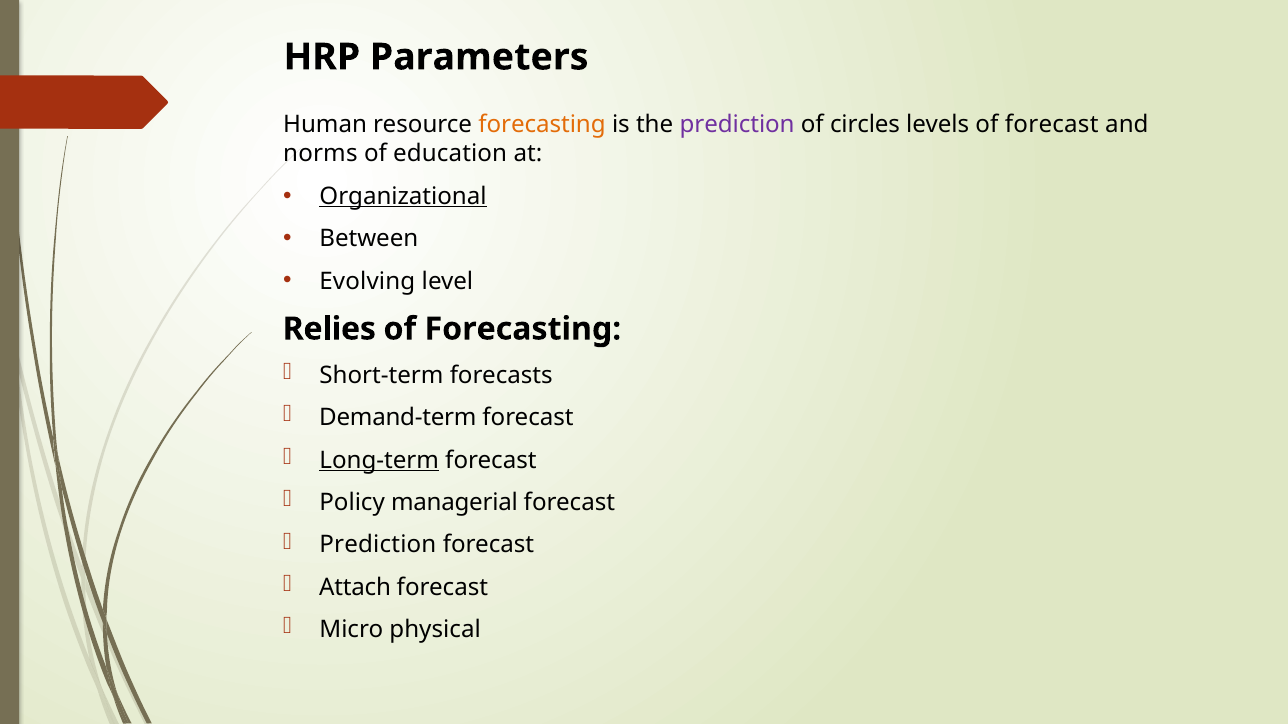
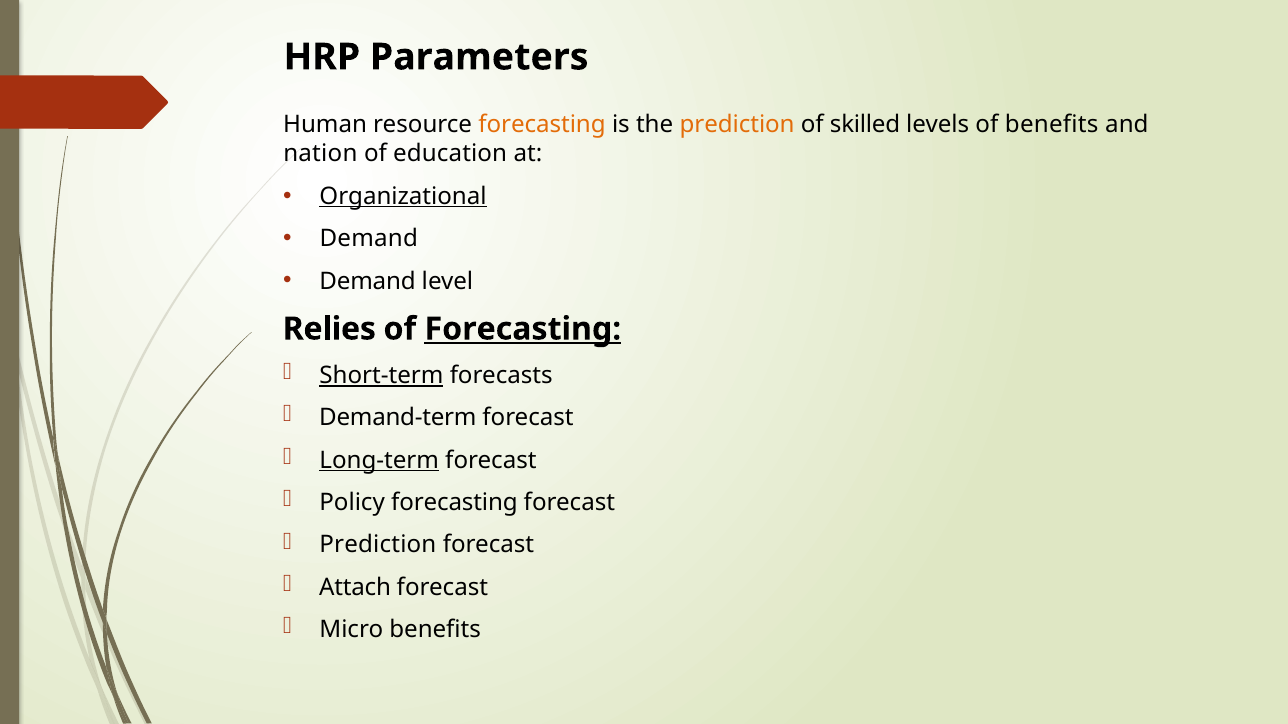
prediction colour: purple -> orange (737, 125)
circles: circles -> skilled (865, 125)
of forecast: forecast -> benefits (1052, 125)
norms: norms -> nation (320, 154)
Between: Between -> Demand (369, 239)
Evolving: Evolving -> Demand (368, 281)
Forecasting underline: none -> present (523, 329)
Short-term underline: none -> present (381, 376)
Policy managerial: managerial -> forecasting (454, 503)
Micro physical: physical -> benefits (435, 630)
